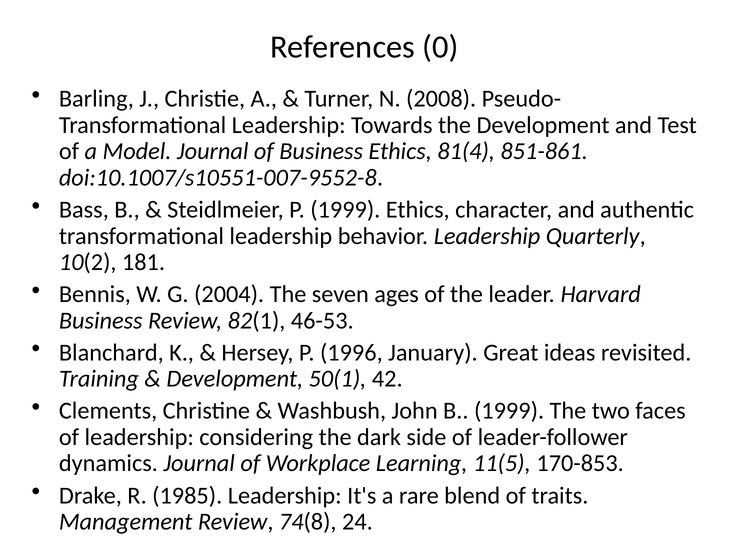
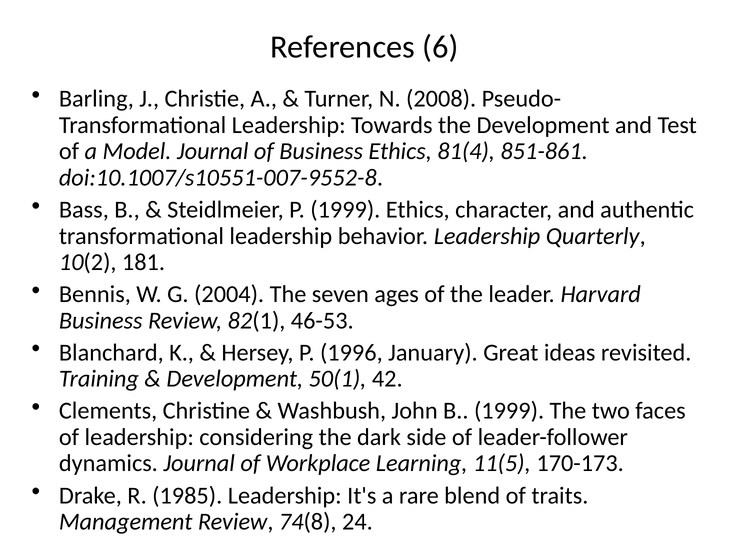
0: 0 -> 6 (440, 47)
170-853: 170-853 -> 170-173 (580, 463)
